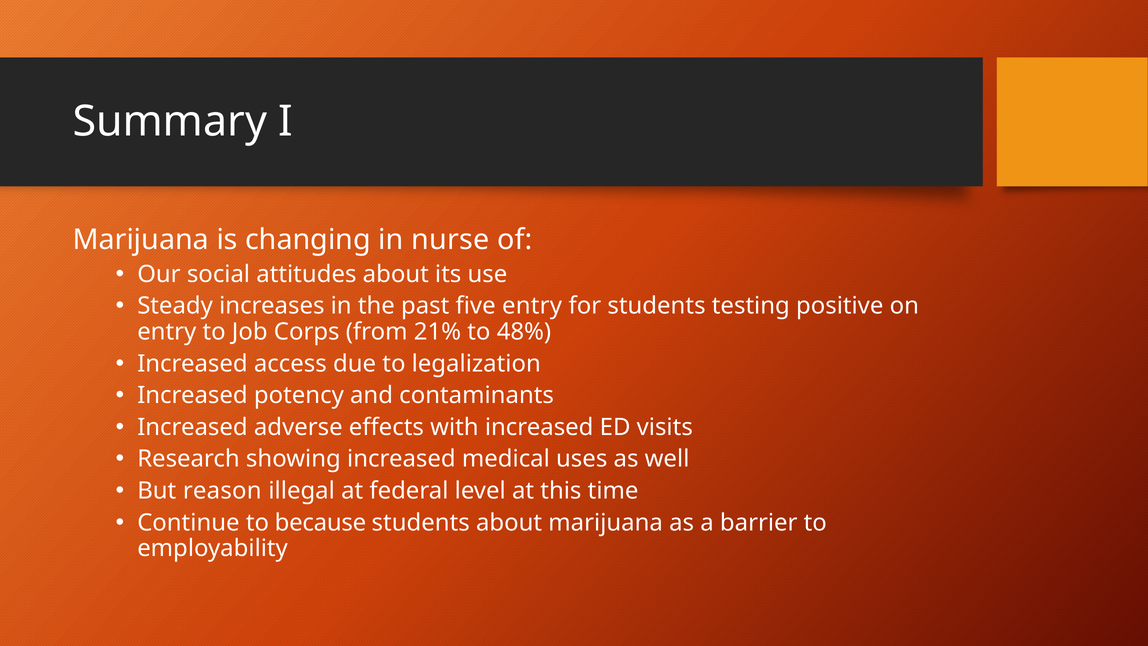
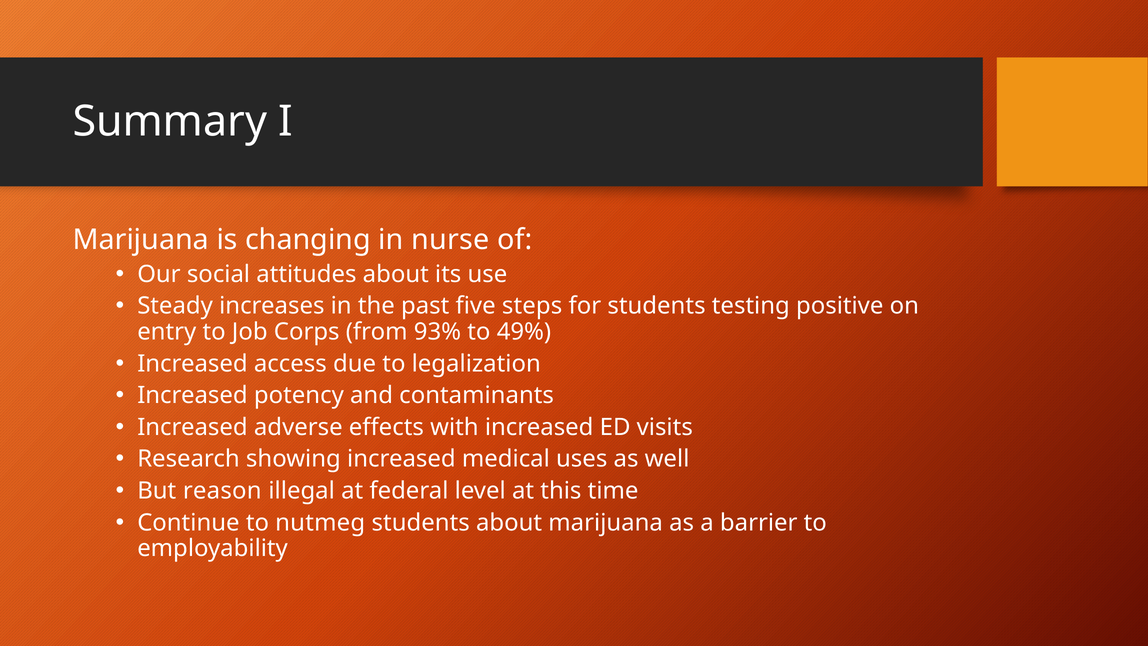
five entry: entry -> steps (532, 306)
21%: 21% -> 93% (437, 332)
48%: 48% -> 49% (524, 332)
because: because -> nutmeg (320, 522)
